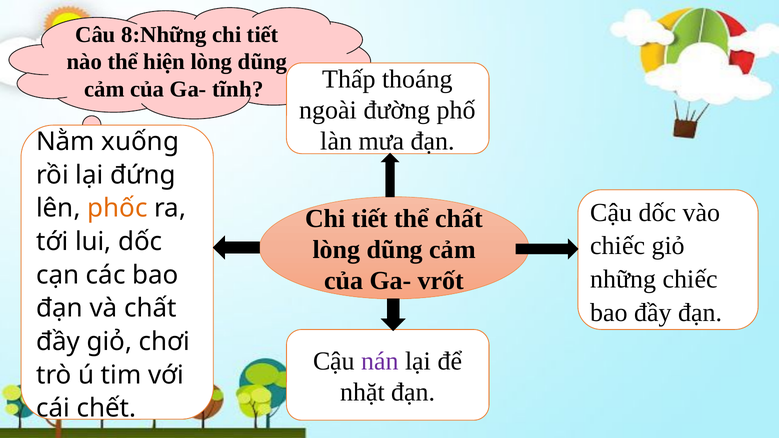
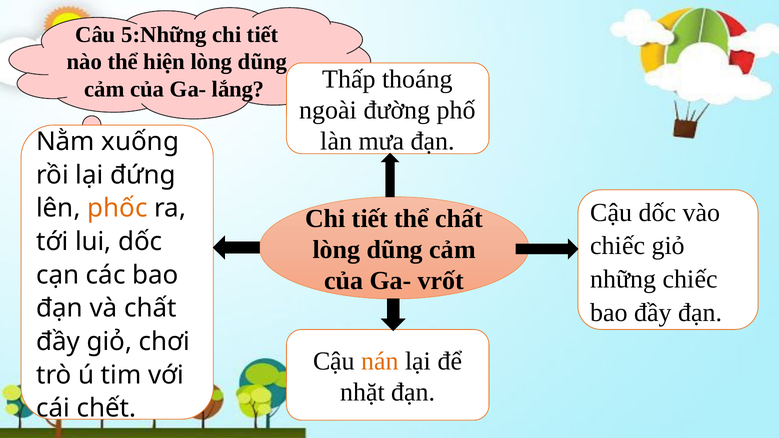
8:Những: 8:Những -> 5:Những (164, 35)
tĩnh: tĩnh -> lắng (238, 89)
nán colour: purple -> orange (380, 361)
